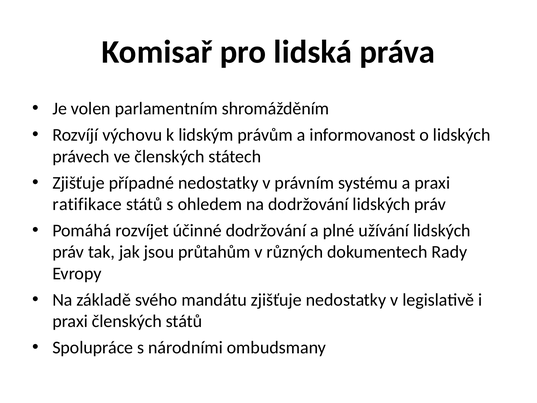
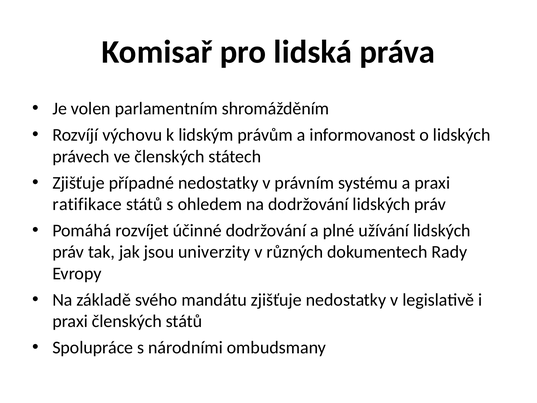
průtahům: průtahům -> univerzity (214, 252)
